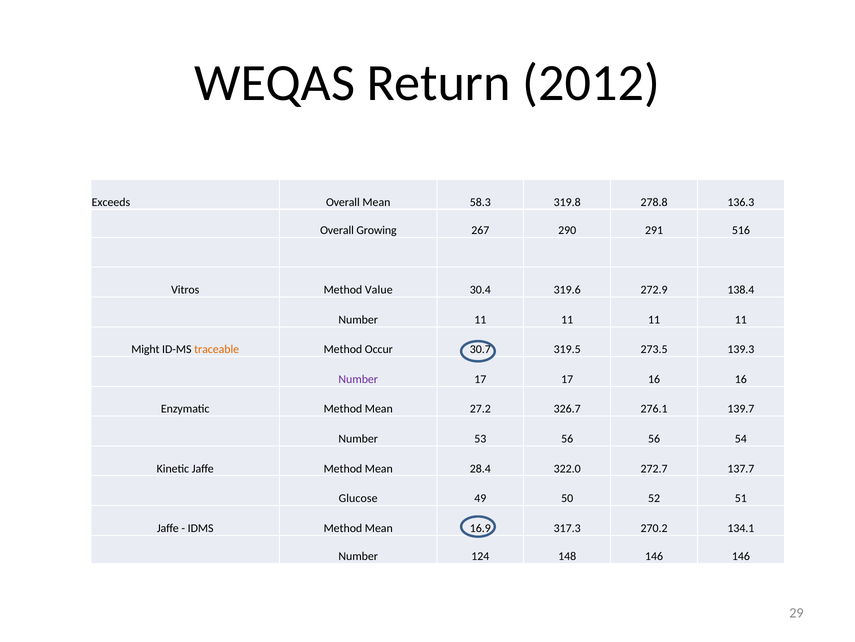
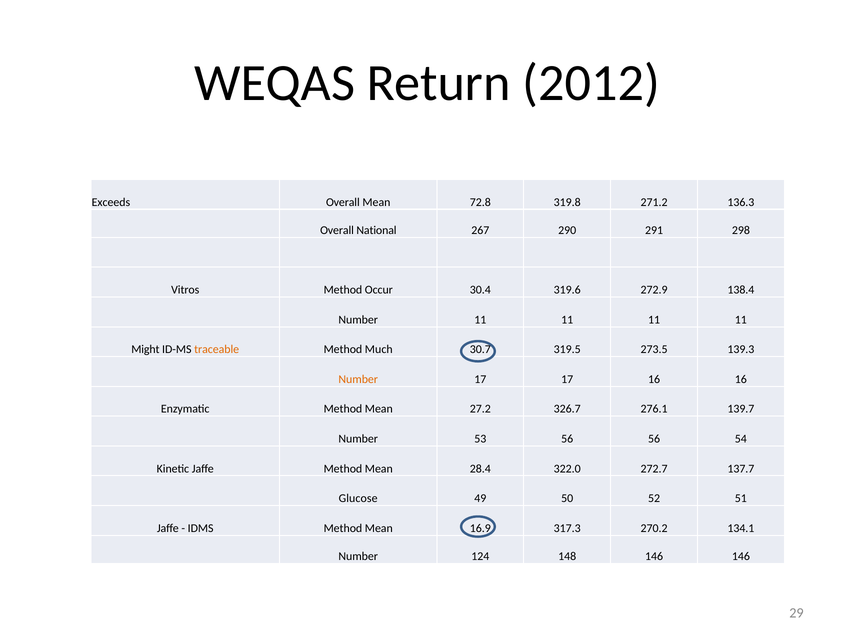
58.3: 58.3 -> 72.8 (480, 202)
278.8: 278.8 -> 271.2 (654, 202)
Growing: Growing -> National (376, 230)
516: 516 -> 298 (741, 230)
Value: Value -> Occur (379, 290)
Occur: Occur -> Much (379, 349)
Number colour: purple -> orange (358, 379)
